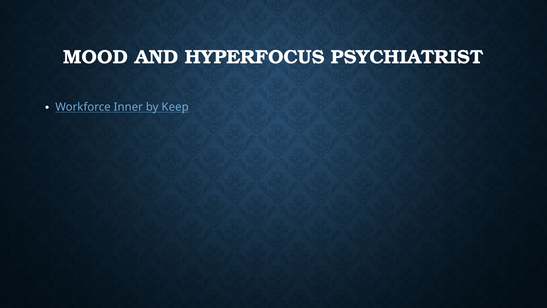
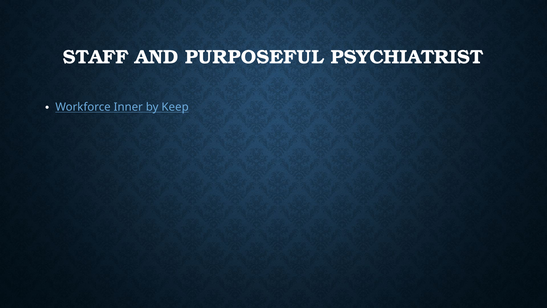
MOOD: MOOD -> STAFF (96, 57)
HYPERFOCUS: HYPERFOCUS -> PURPOSEFUL (254, 57)
